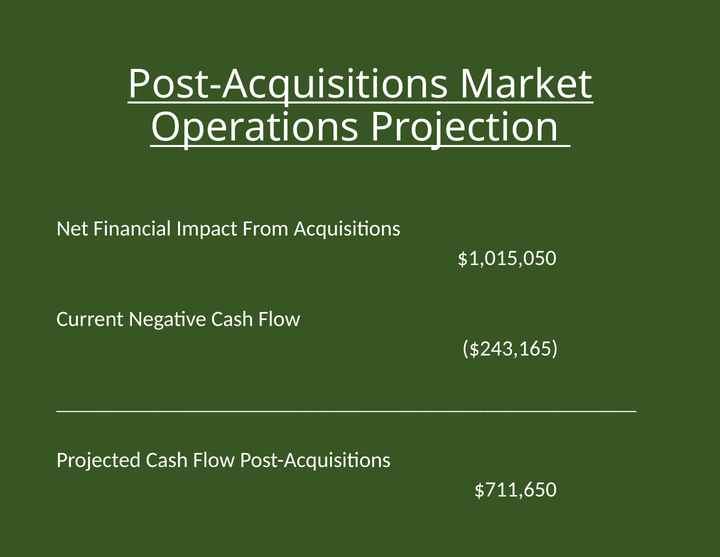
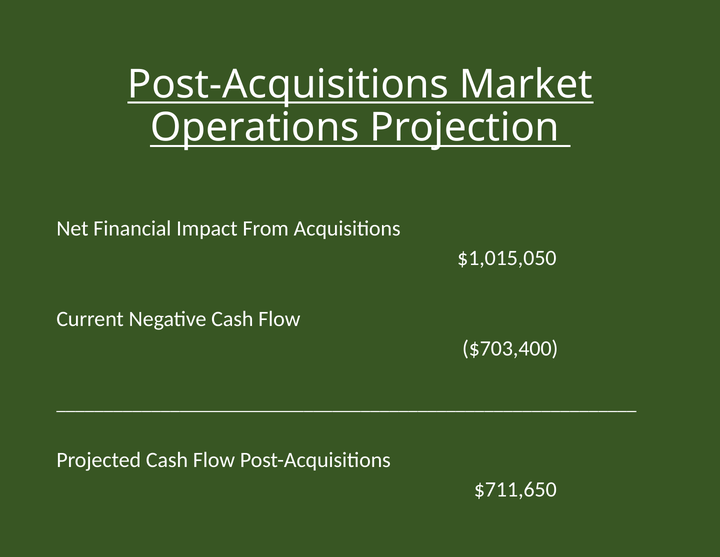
$243,165: $243,165 -> $703,400 (510, 348)
